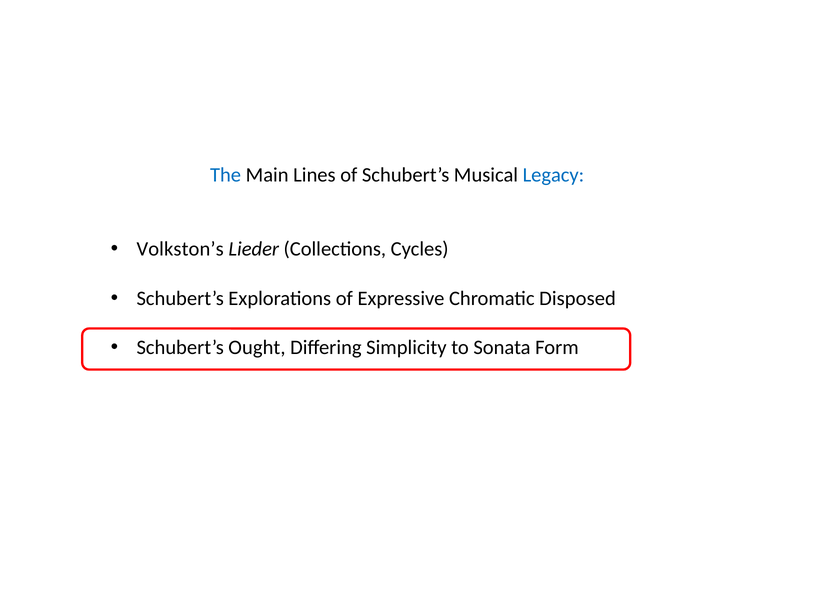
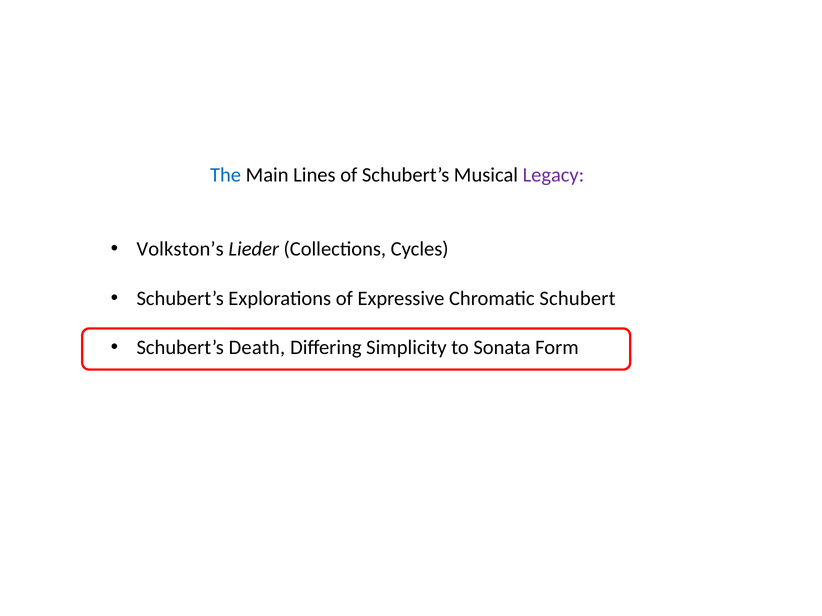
Legacy colour: blue -> purple (553, 175)
Disposed: Disposed -> Schubert (577, 299)
Ought: Ought -> Death (257, 348)
